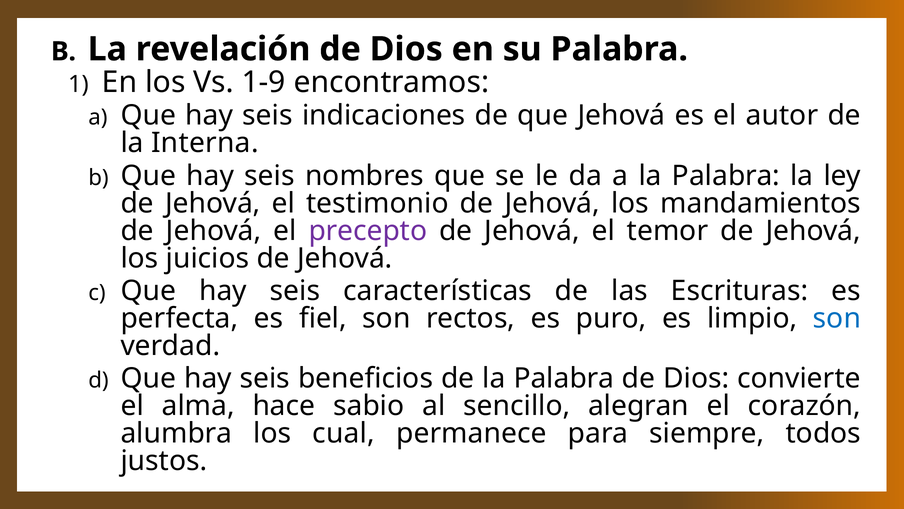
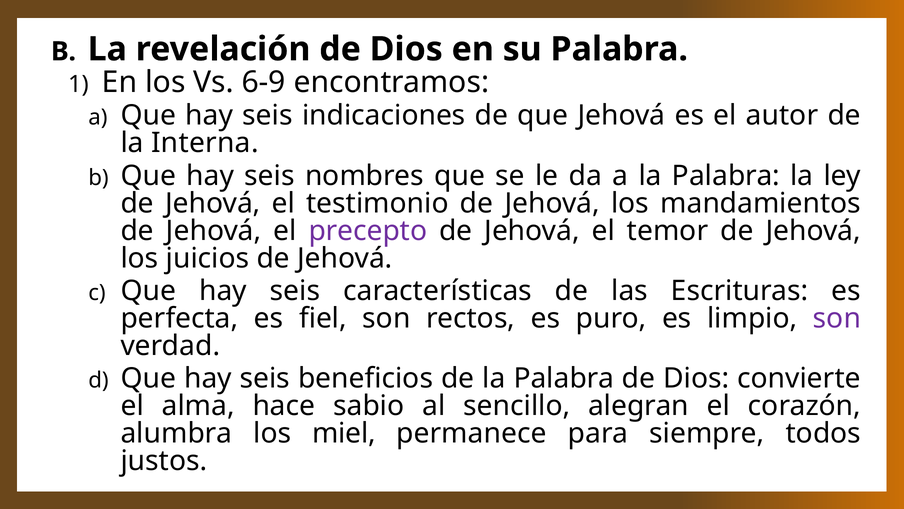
1-9: 1-9 -> 6-9 (264, 82)
son colour: blue -> purple (837, 318)
cual: cual -> miel (344, 433)
